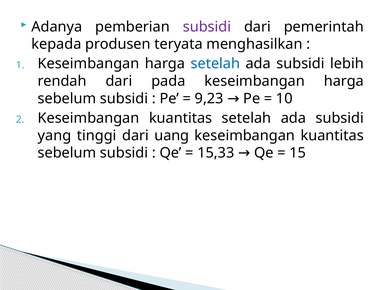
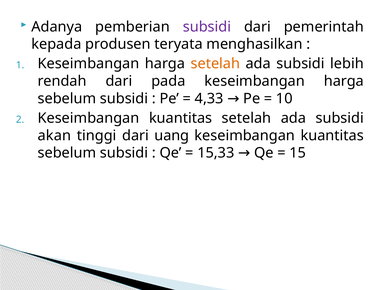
setelah colour: blue -> orange (215, 64)
9,23: 9,23 -> 4,33 (209, 99)
yang: yang -> akan (54, 136)
